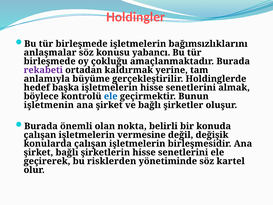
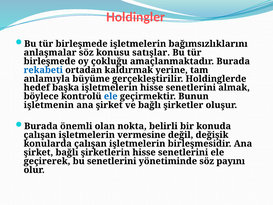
yabancı: yabancı -> satışlar (151, 52)
rekabeti colour: purple -> blue (43, 70)
bu risklerden: risklerden -> senetlerini (112, 161)
kartel: kartel -> payını (231, 161)
